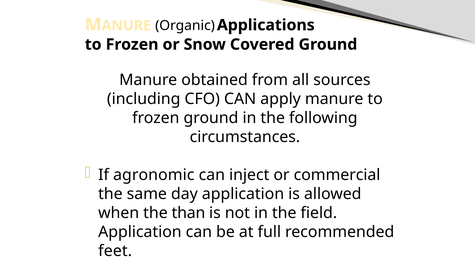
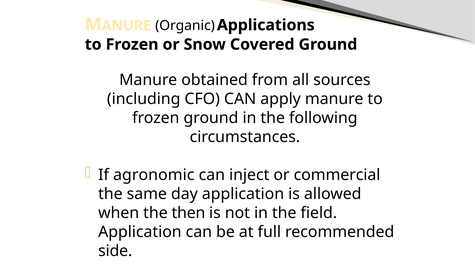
than: than -> then (188, 213)
feet: feet -> side (115, 251)
